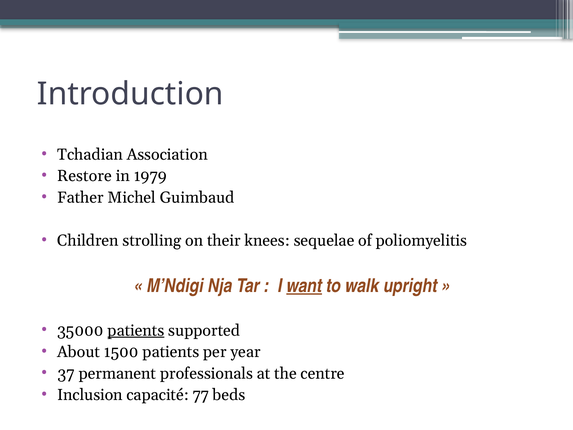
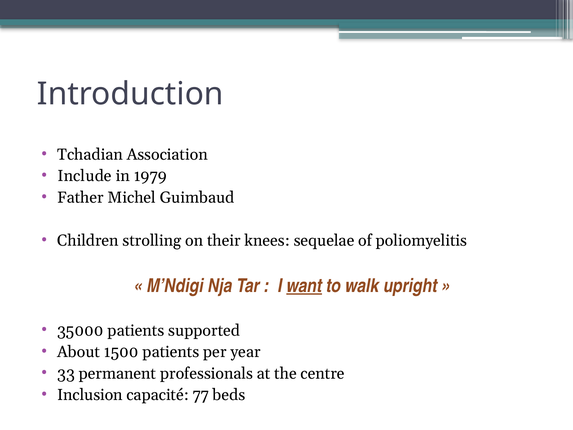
Restore: Restore -> Include (85, 176)
patients underline: present -> none (136, 330)
37: 37 -> 33 (66, 373)
